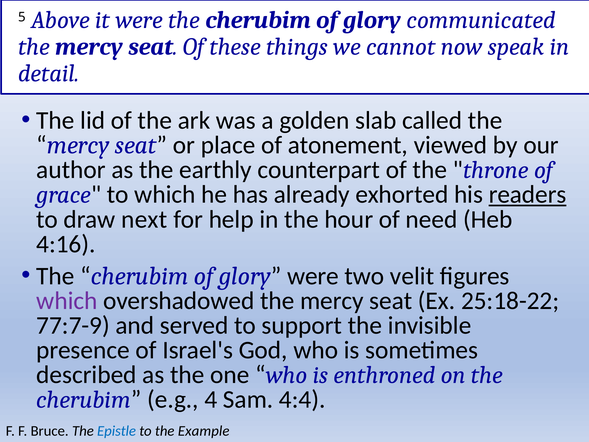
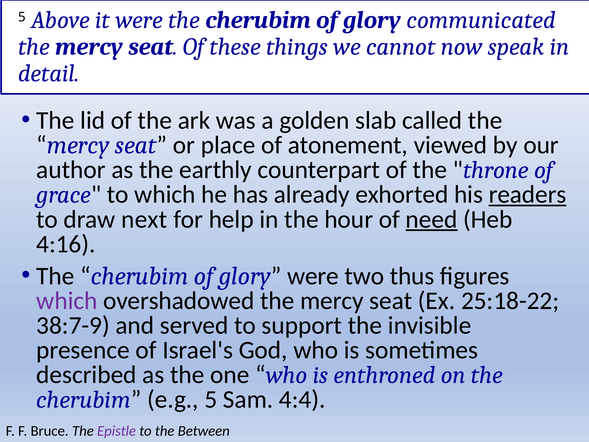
need underline: none -> present (432, 219)
velit: velit -> thus (412, 276)
77:7-9: 77:7-9 -> 38:7-9 (73, 325)
e.g 4: 4 -> 5 (211, 399)
Epistle colour: blue -> purple (117, 431)
Example: Example -> Between (204, 431)
